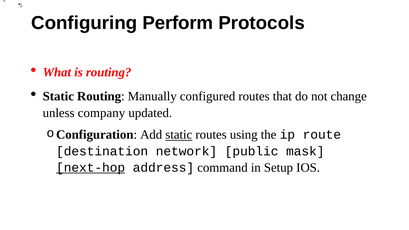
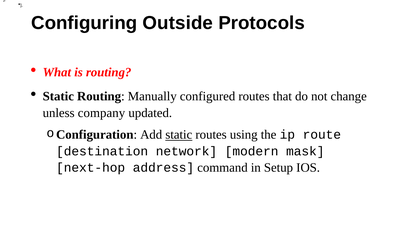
Perform: Perform -> Outside (178, 23)
public: public -> modern (252, 151)
next-hop underline: present -> none (91, 168)
